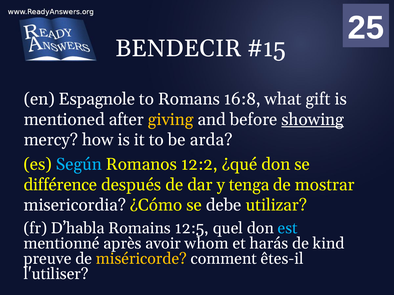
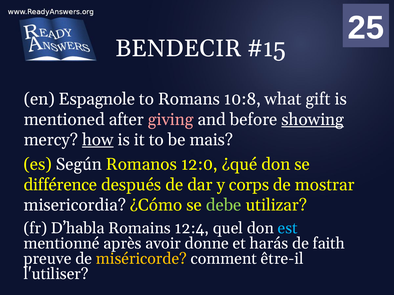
16:8: 16:8 -> 10:8 (242, 99)
giving colour: yellow -> pink (171, 120)
how underline: none -> present (98, 140)
arda: arda -> mais (211, 140)
Según colour: light blue -> white (79, 165)
12:2: 12:2 -> 12:0 (199, 165)
tenga: tenga -> corps (249, 185)
debe colour: white -> light green (224, 205)
12:5: 12:5 -> 12:4 (192, 229)
whom: whom -> donne (207, 244)
kind: kind -> faith (329, 244)
êtes-il: êtes-il -> être-il (282, 259)
